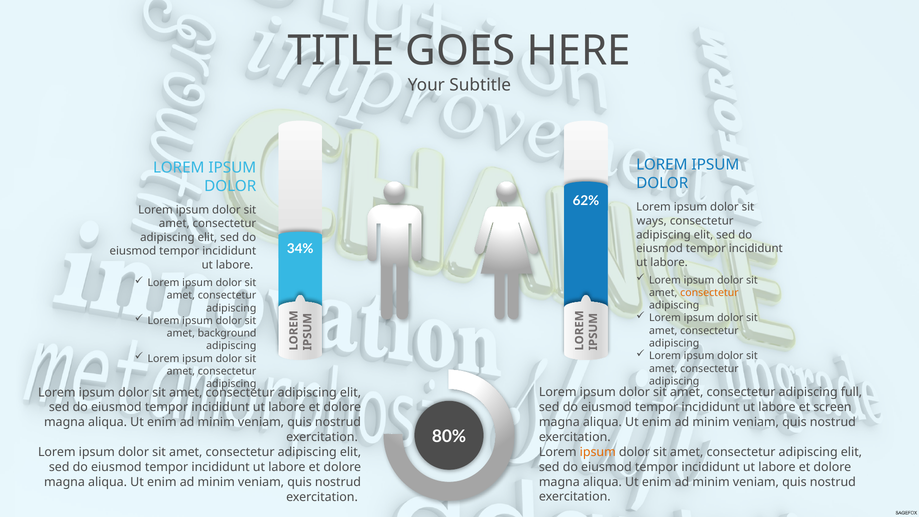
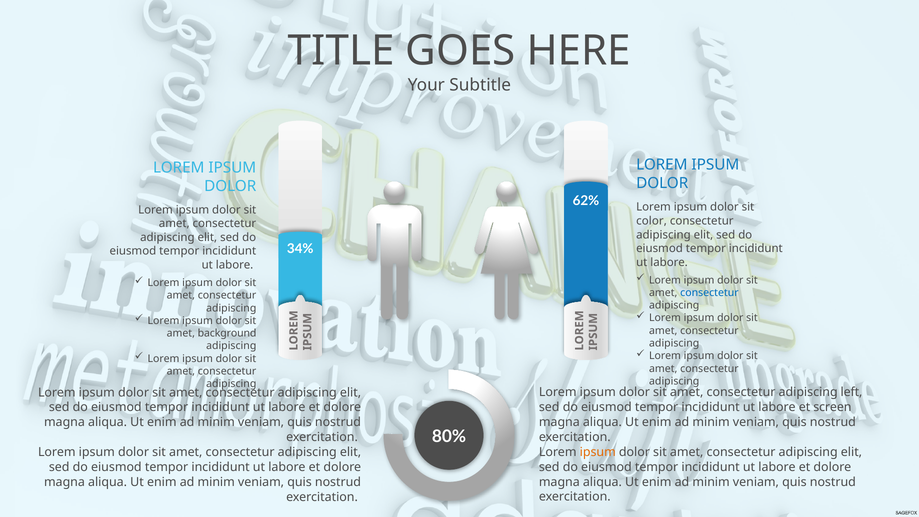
ways: ways -> color (652, 221)
consectetur colour: orange -> blue (709, 293)
full: full -> left (852, 392)
